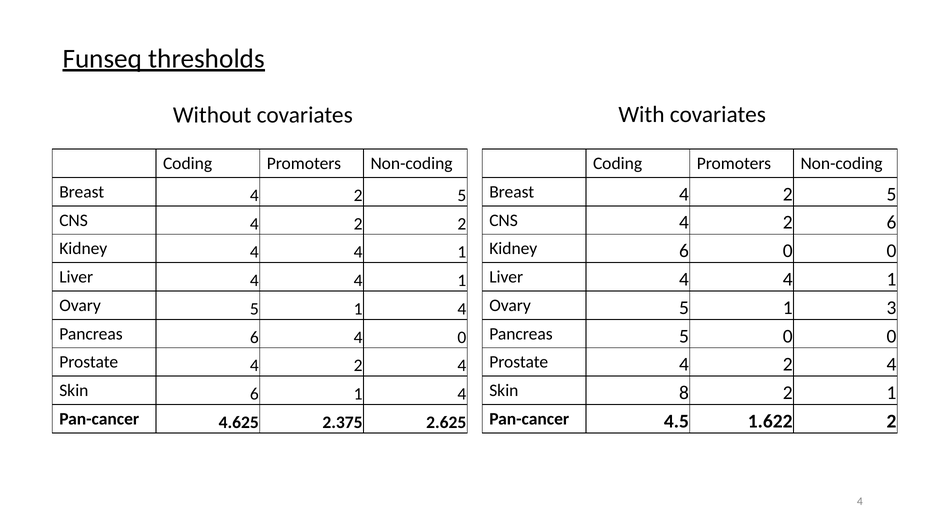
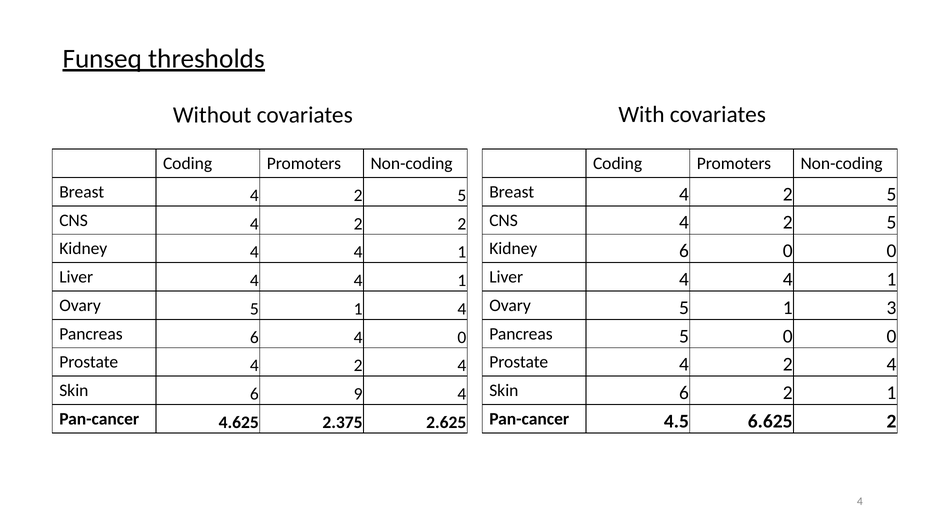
CNS 4 2 6: 6 -> 5 (891, 223)
6 1: 1 -> 9 (358, 394)
8: 8 -> 6 (684, 393)
1.622: 1.622 -> 6.625 (770, 422)
